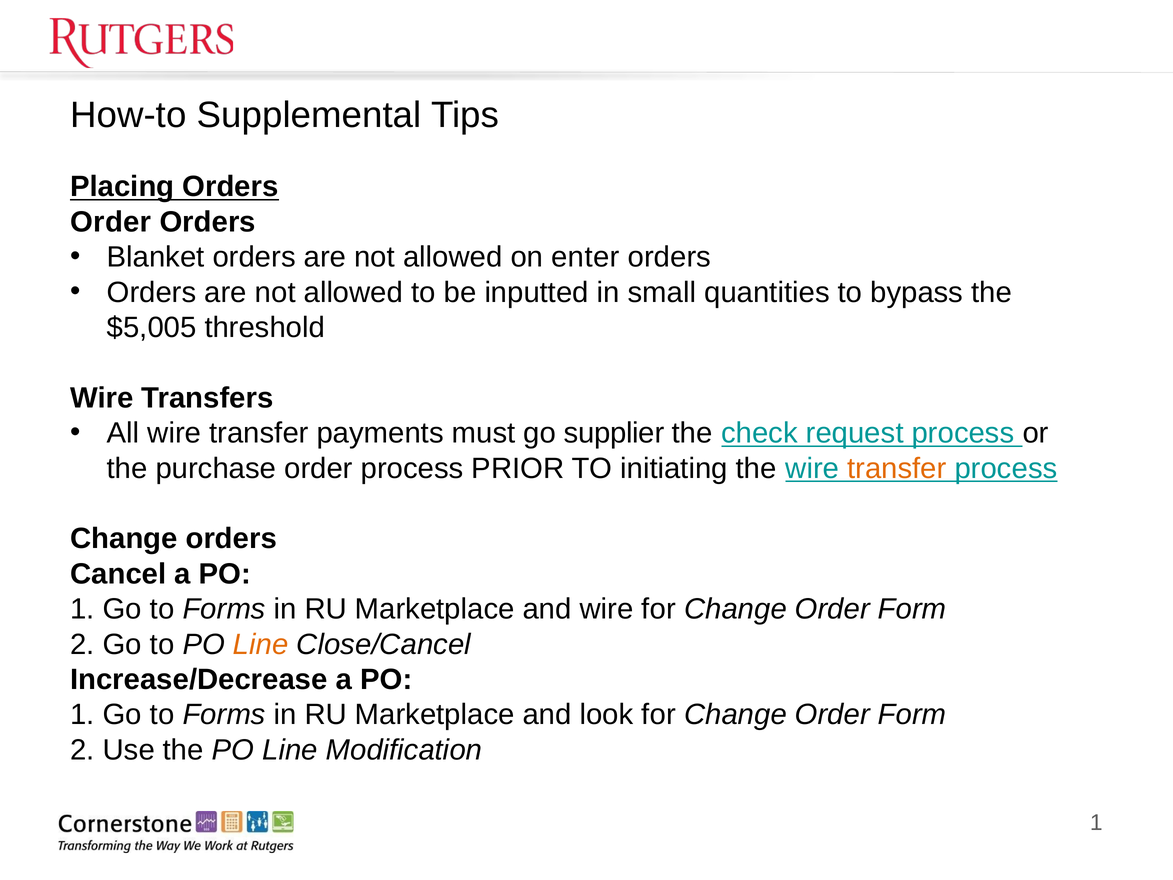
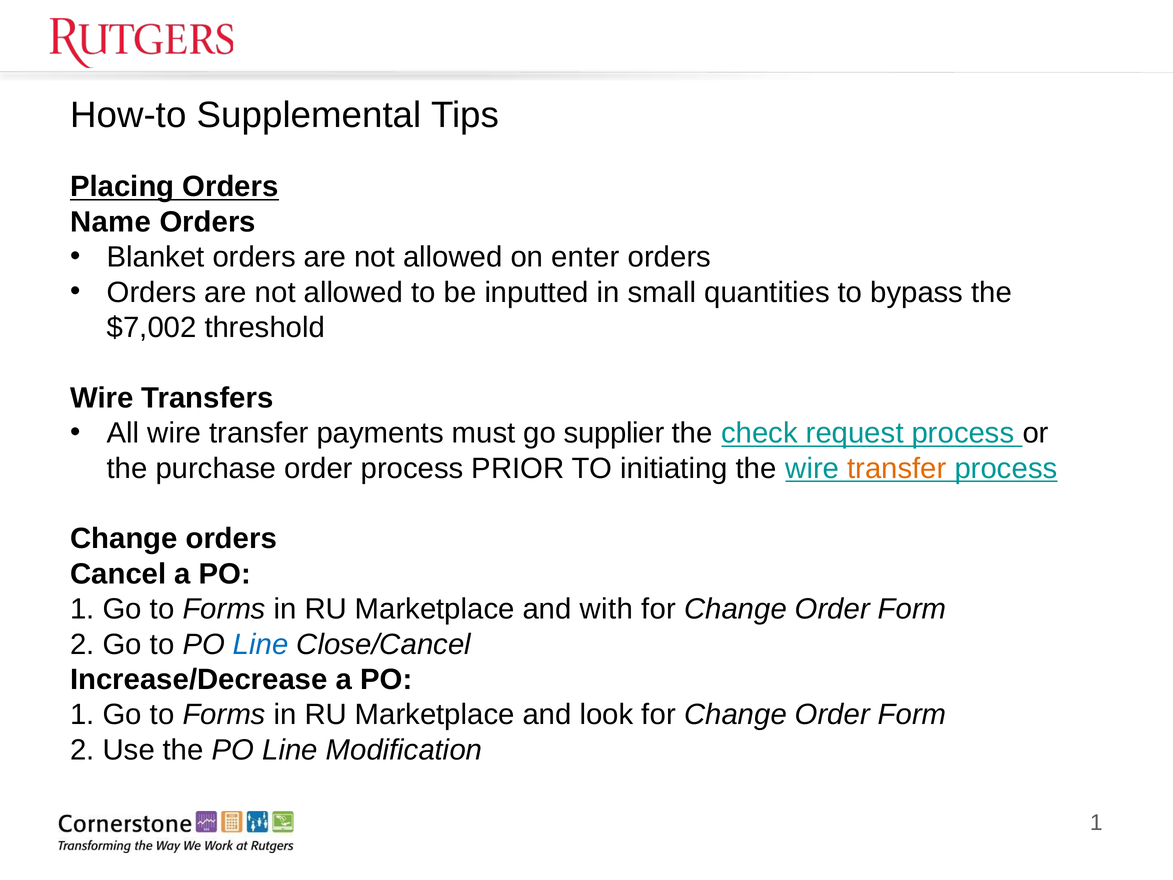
Order: Order -> Name (111, 222)
$5,005: $5,005 -> $7,002 (152, 327)
and wire: wire -> with (606, 609)
Line colour: orange -> blue (261, 644)
